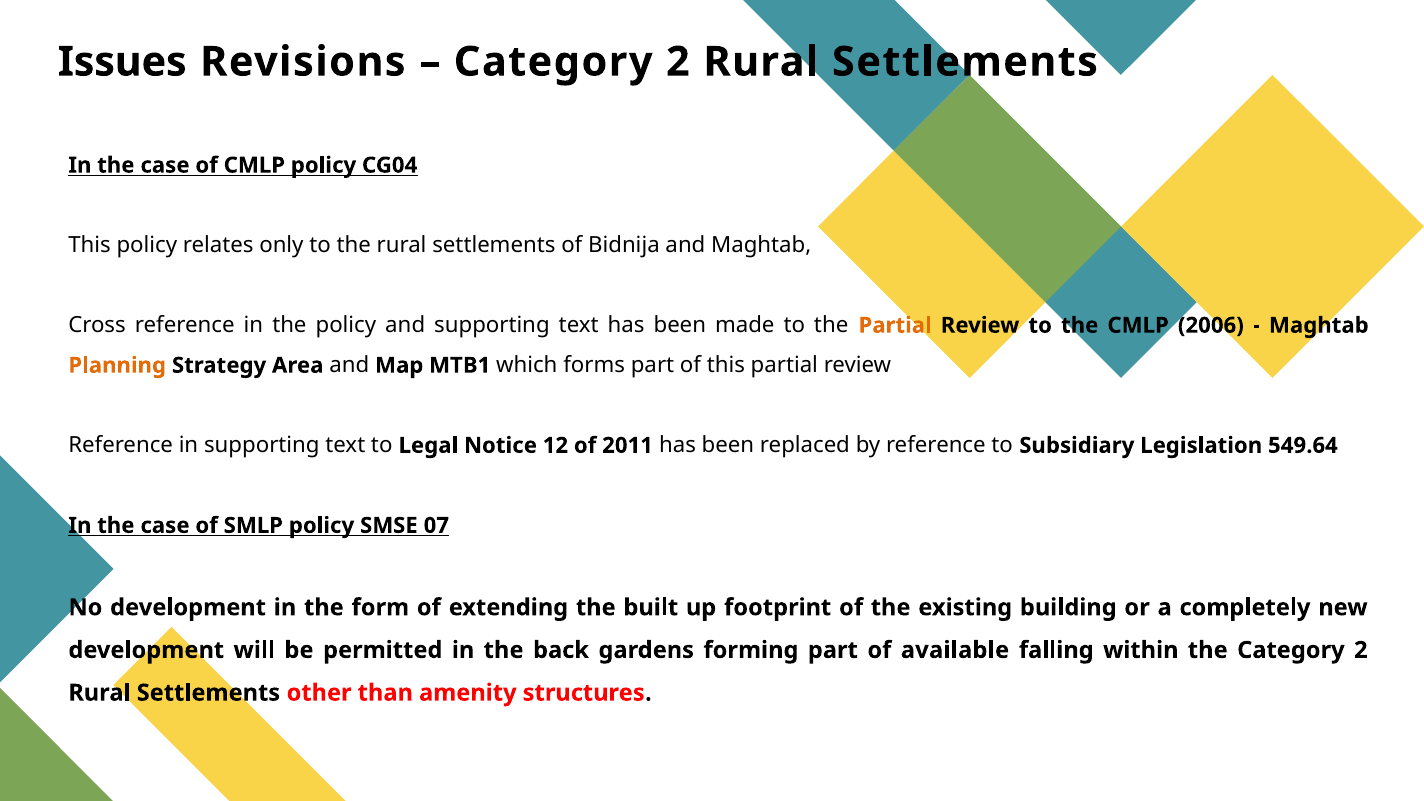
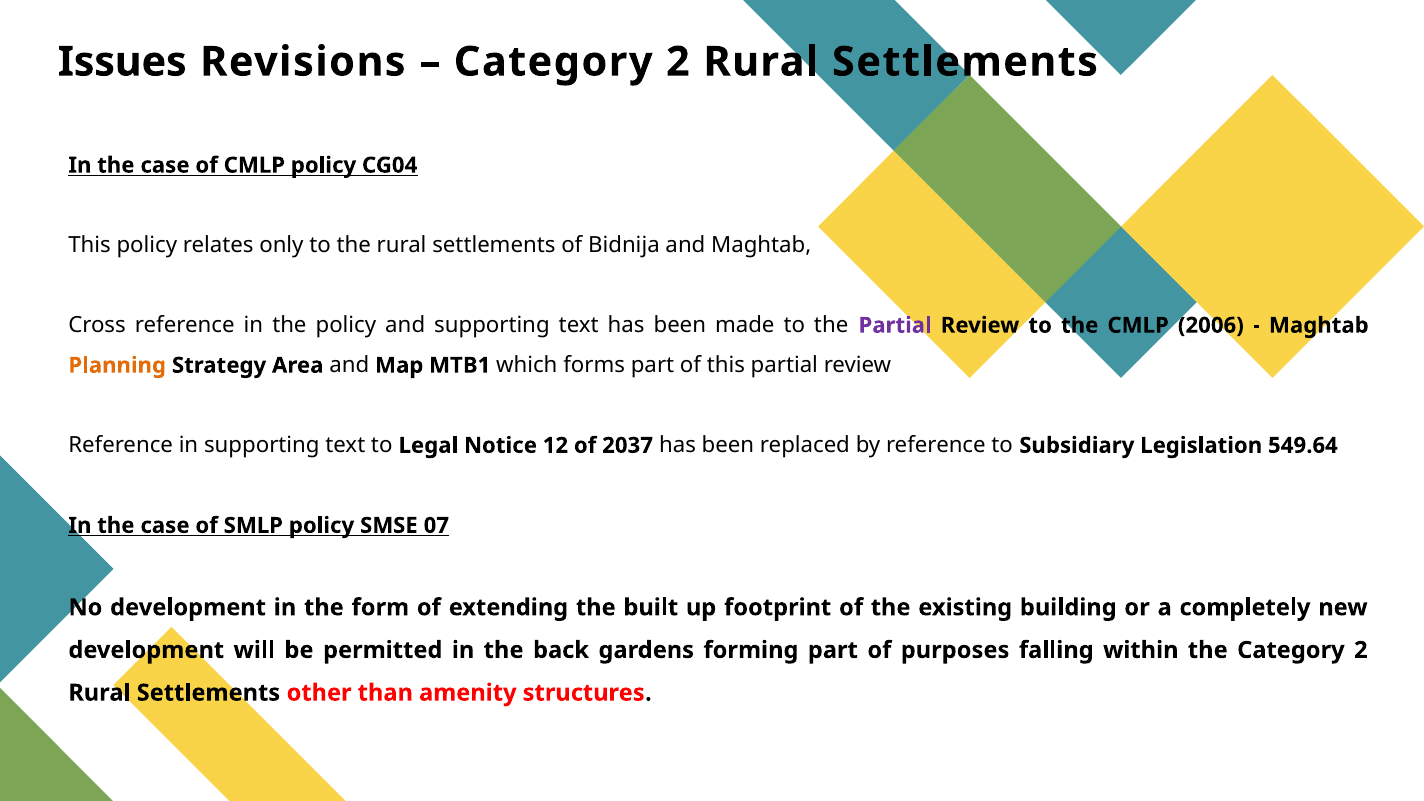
Partial colour: orange -> purple (895, 325)
2011: 2011 -> 2037 (628, 445)
available: available -> purposes (955, 650)
